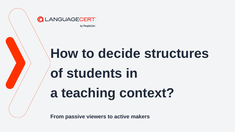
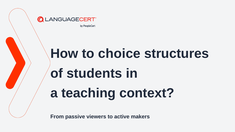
decide: decide -> choice (119, 54)
